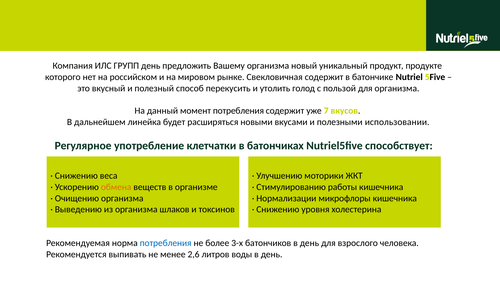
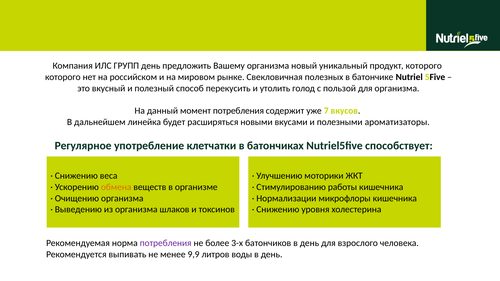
продукт продукте: продукте -> которого (424, 66)
Свекловичная содержит: содержит -> полезных (324, 77)
использовании: использовании -> ароматизаторы (397, 122)
потребления colour: blue -> purple (166, 243)
2,6: 2,6 -> 9,9 (194, 255)
